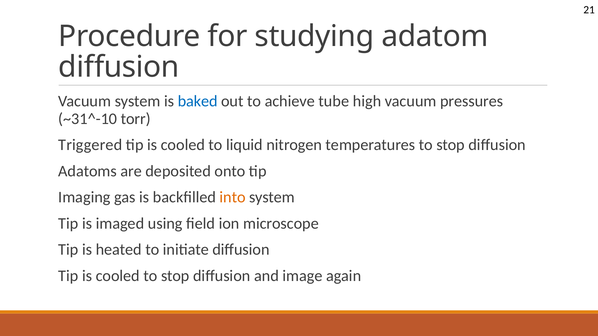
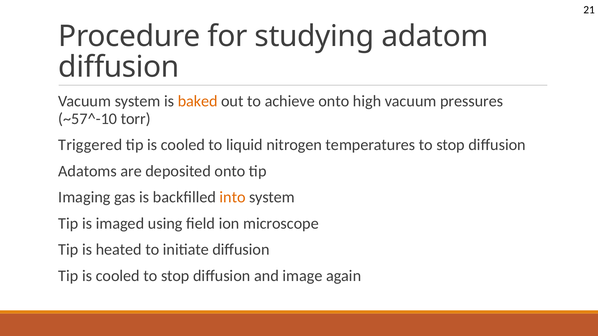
baked colour: blue -> orange (198, 101)
achieve tube: tube -> onto (334, 101)
~31^-10: ~31^-10 -> ~57^-10 (88, 119)
